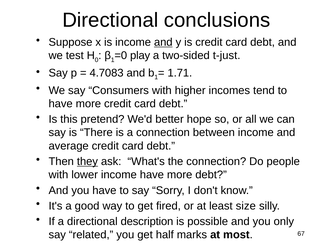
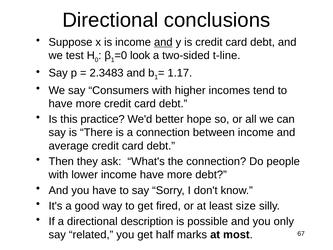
play: play -> look (140, 56)
t-just: t-just -> t-line (227, 56)
4.7083: 4.7083 -> 2.3483 (107, 73)
1.71: 1.71 -> 1.17 (180, 73)
pretend: pretend -> practice (103, 119)
they underline: present -> none (87, 161)
